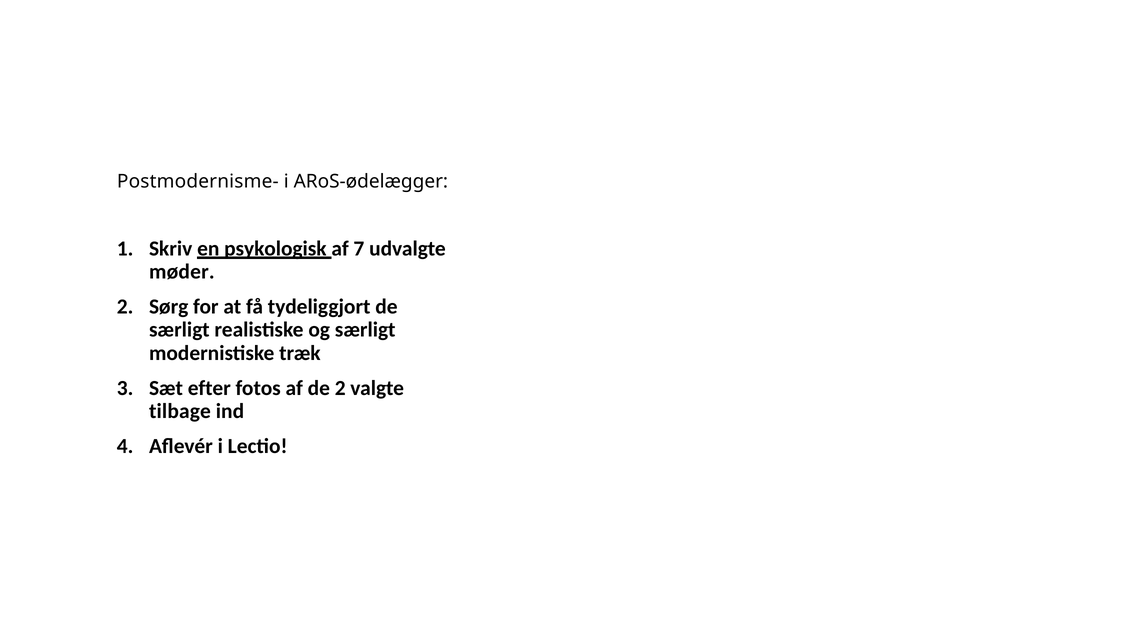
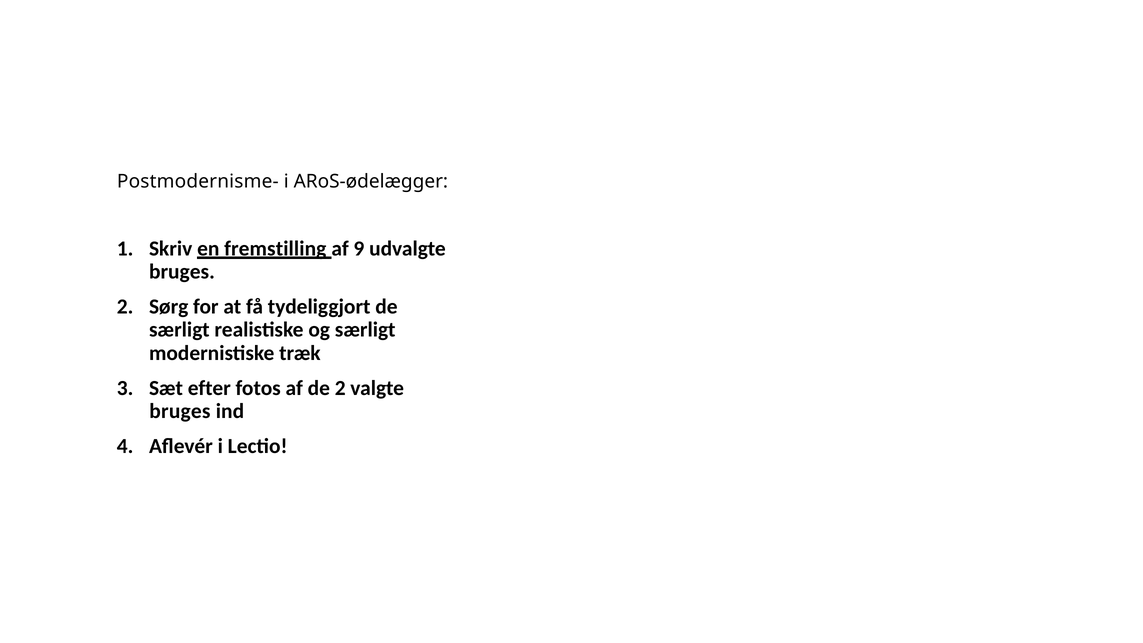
psykologisk: psykologisk -> fremstilling (275, 248)
7: 7 -> 9 (359, 248)
møder: møder -> bruges (182, 272)
tilbage: tilbage -> bruges (180, 411)
